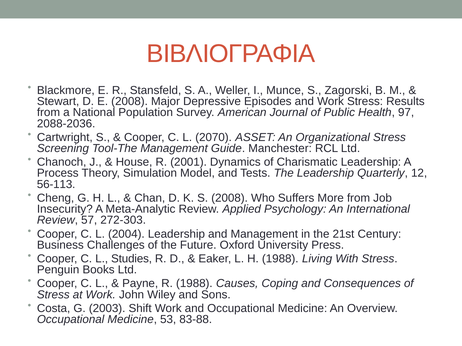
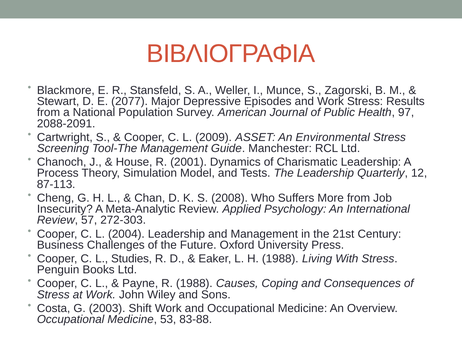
E 2008: 2008 -> 2077 (130, 102)
2088-2036: 2088-2036 -> 2088-2091 (66, 124)
2070: 2070 -> 2009 (214, 137)
Organizational: Organizational -> Environmental (333, 137)
56-113: 56-113 -> 87-113 (56, 185)
